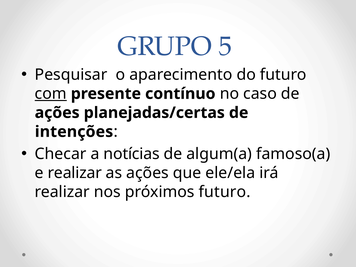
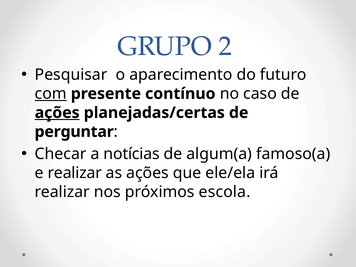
5: 5 -> 2 (225, 46)
ações underline: none -> present (57, 113)
intenções: intenções -> perguntar (74, 132)
próximos futuro: futuro -> escola (225, 192)
